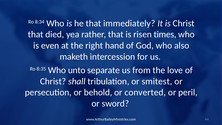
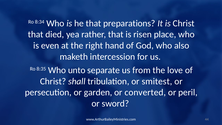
immediately: immediately -> preparations (129, 23)
times: times -> place (165, 34)
behold: behold -> garden (98, 92)
